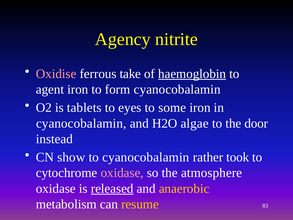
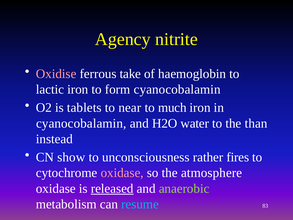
haemoglobin underline: present -> none (192, 74)
agent: agent -> lactic (50, 89)
eyes: eyes -> near (130, 108)
some: some -> much (172, 108)
algae: algae -> water (195, 123)
door: door -> than (256, 123)
to cyanocobalamin: cyanocobalamin -> unconsciousness (146, 157)
took: took -> fires (238, 157)
anaerobic colour: yellow -> light green (184, 188)
resume colour: yellow -> light blue (140, 204)
